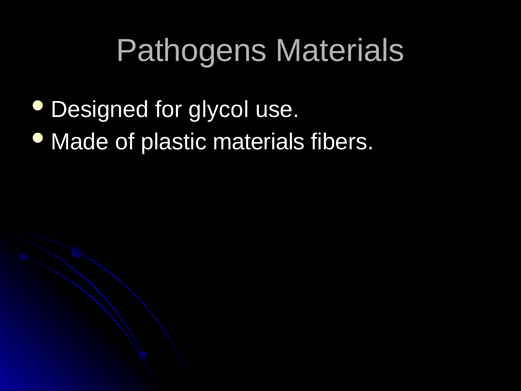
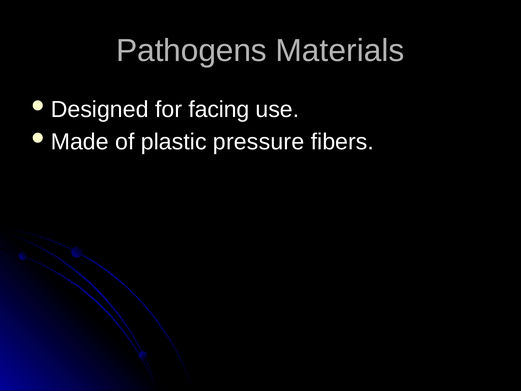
glycol: glycol -> facing (219, 109)
plastic materials: materials -> pressure (259, 142)
